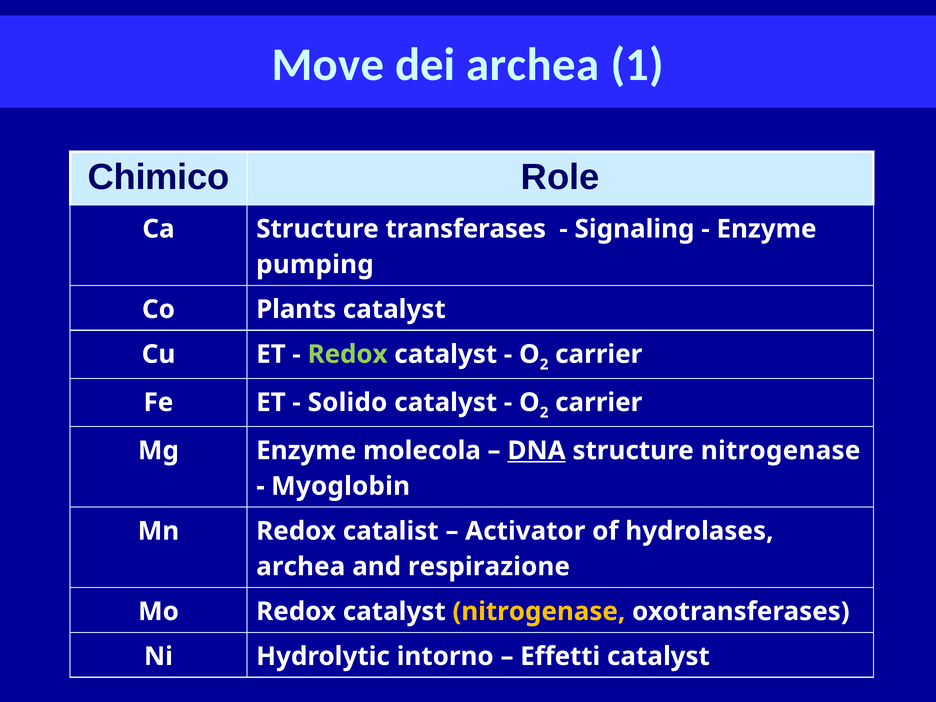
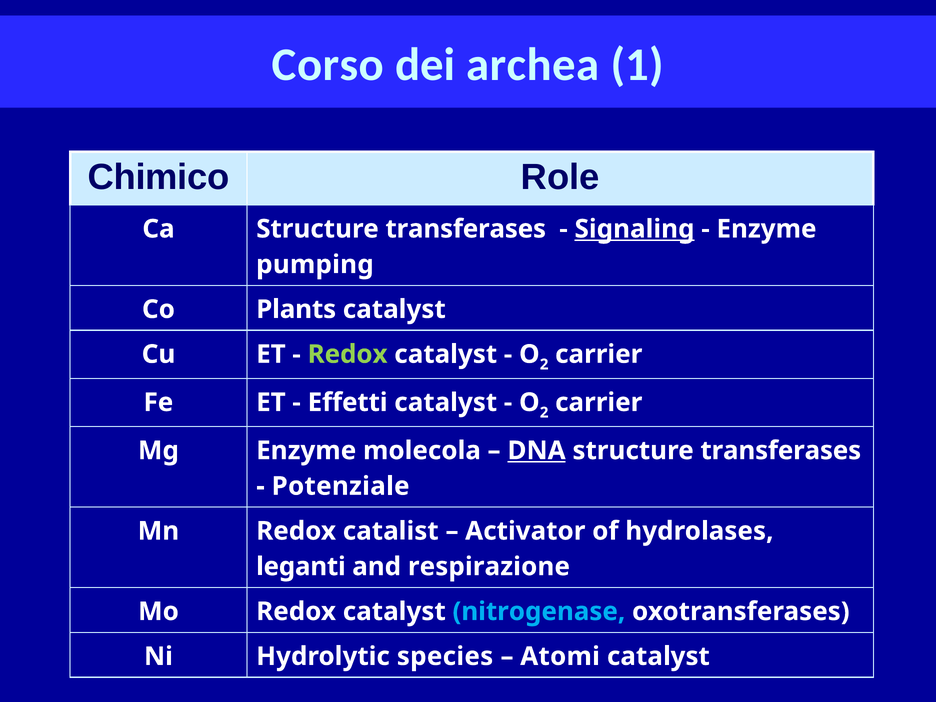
Move: Move -> Corso (328, 65)
Signaling underline: none -> present (635, 229)
Solido: Solido -> Effetti (348, 402)
nitrogenase: nitrogenase -> transferases (781, 451)
Myoglobin: Myoglobin -> Potenziale (341, 486)
archea: archea -> leganti (301, 567)
nitrogenase colour: yellow -> light blue (539, 611)
intorno: intorno -> species (445, 656)
Effetti: Effetti -> Atomi (560, 656)
